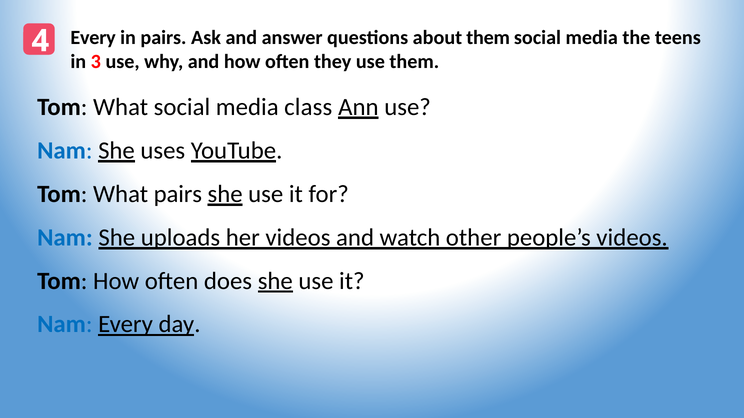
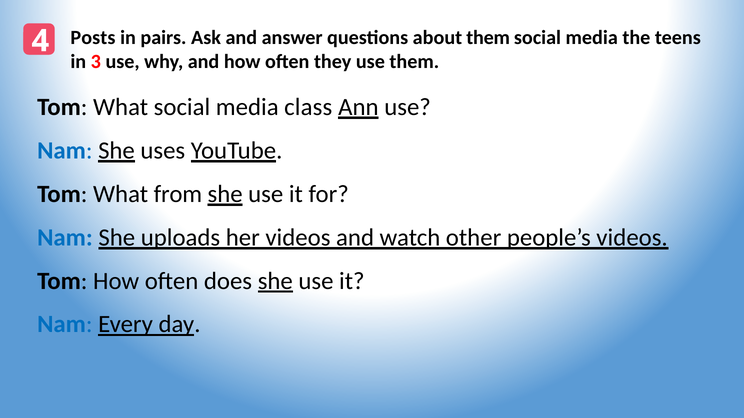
Every: Every -> Posts (93, 37)
What pairs: pairs -> from (178, 194)
